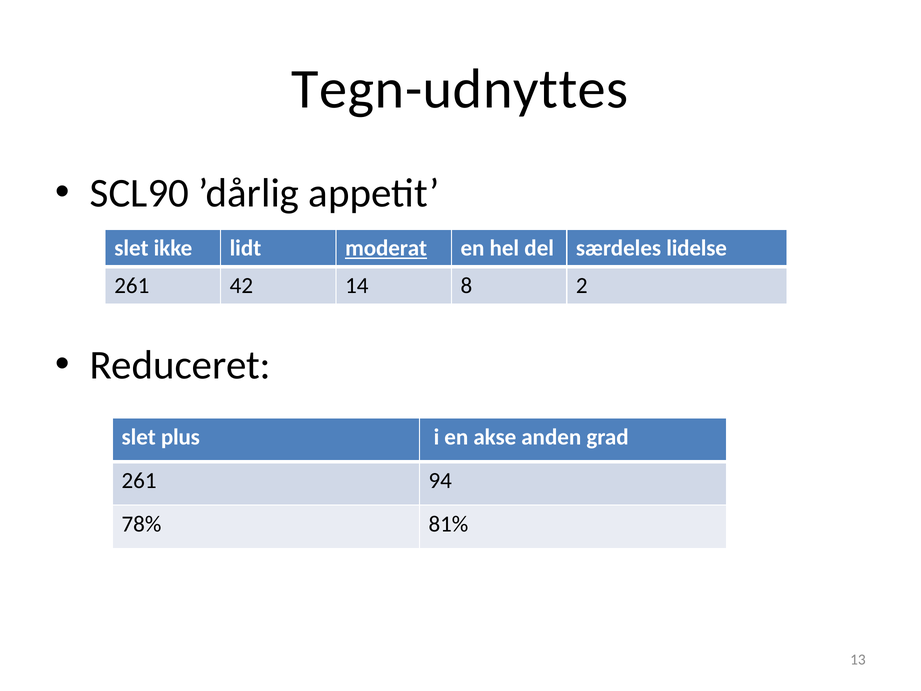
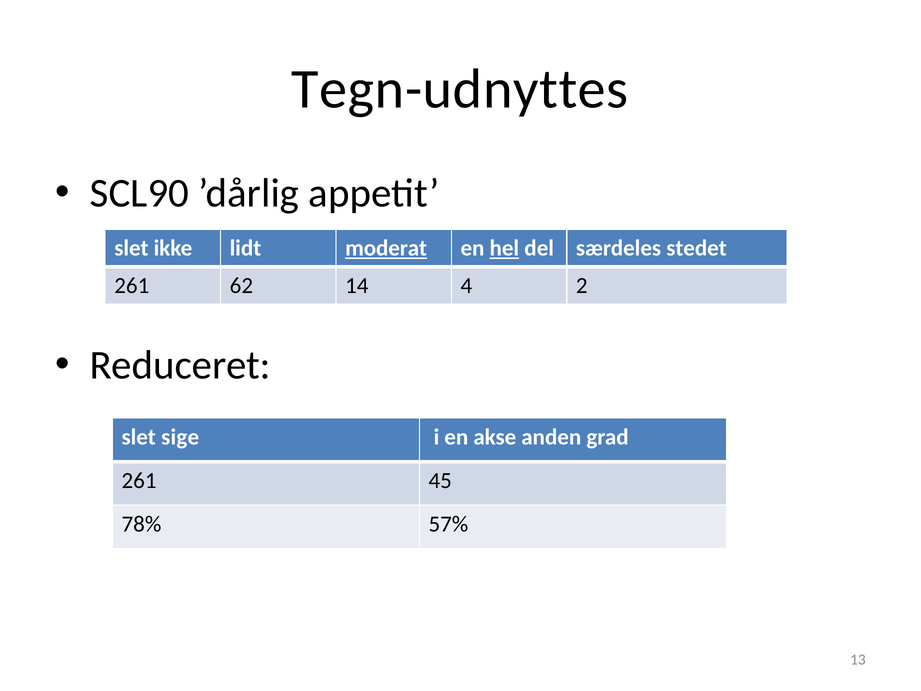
hel underline: none -> present (504, 248)
lidelse: lidelse -> stedet (697, 248)
42: 42 -> 62 (241, 286)
8: 8 -> 4 (466, 286)
plus: plus -> sige (180, 437)
94: 94 -> 45 (440, 480)
81%: 81% -> 57% (448, 524)
